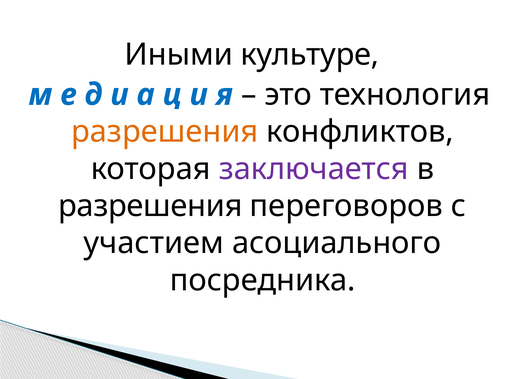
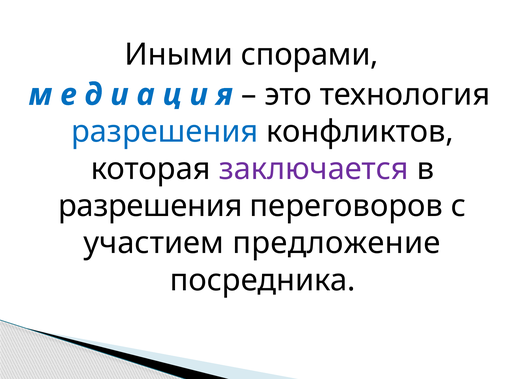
культуре: культуре -> спорами (310, 55)
разрешения colour: orange -> blue (165, 132)
асоциального: асоциального -> предложение (337, 243)
